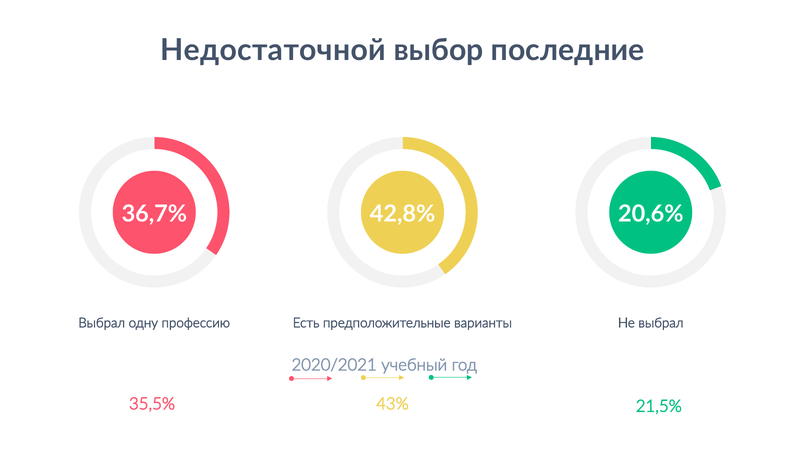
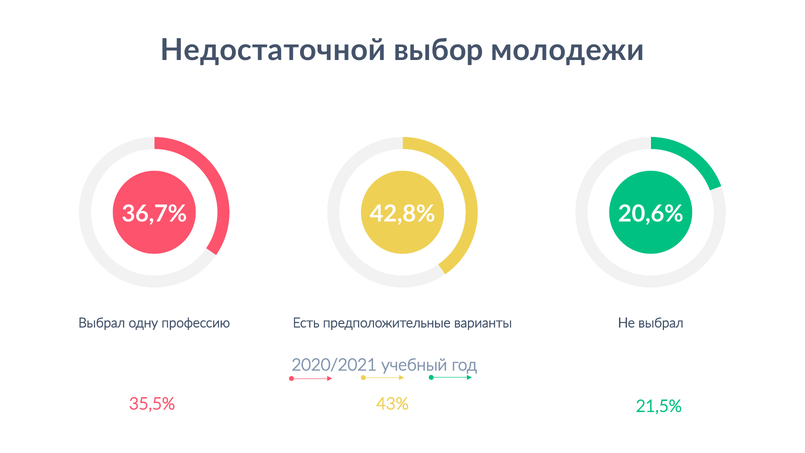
последние: последние -> молодежи (568, 50)
